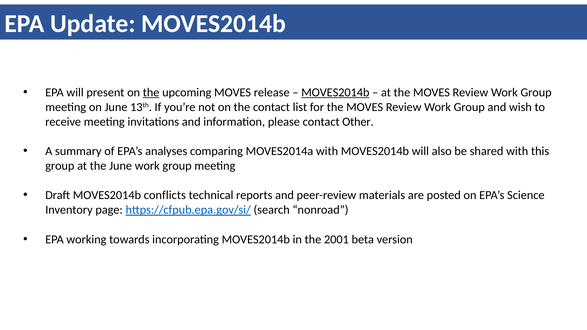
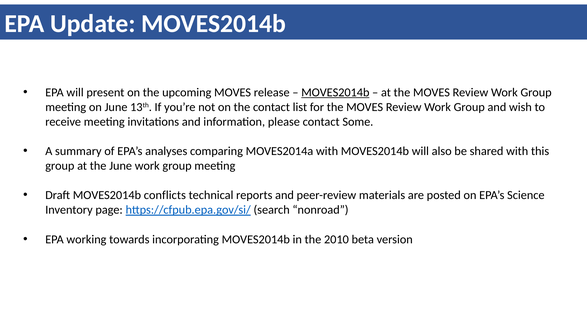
the underline: present -> none (151, 93)
Other: Other -> Some (358, 122)
2001: 2001 -> 2010 (336, 240)
